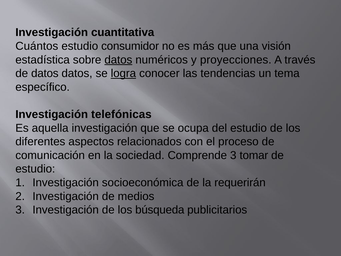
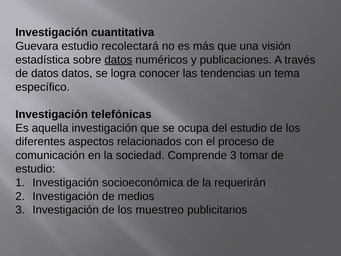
Cuántos: Cuántos -> Guevara (37, 46)
consumidor: consumidor -> recolectará (130, 46)
proyecciones: proyecciones -> publicaciones (236, 60)
logra underline: present -> none (123, 73)
búsqueda: búsqueda -> muestreo (160, 210)
